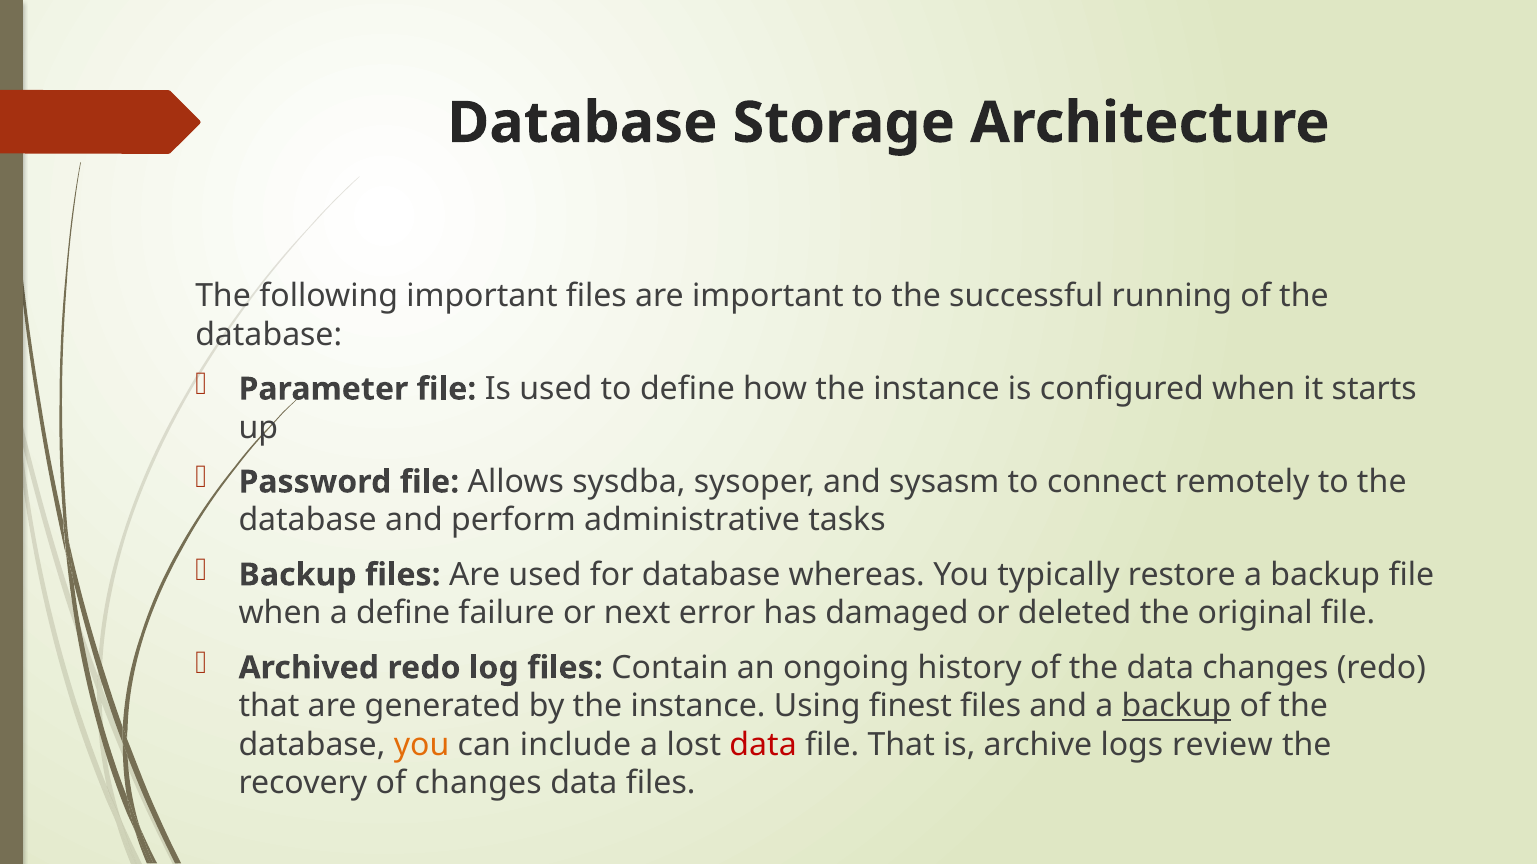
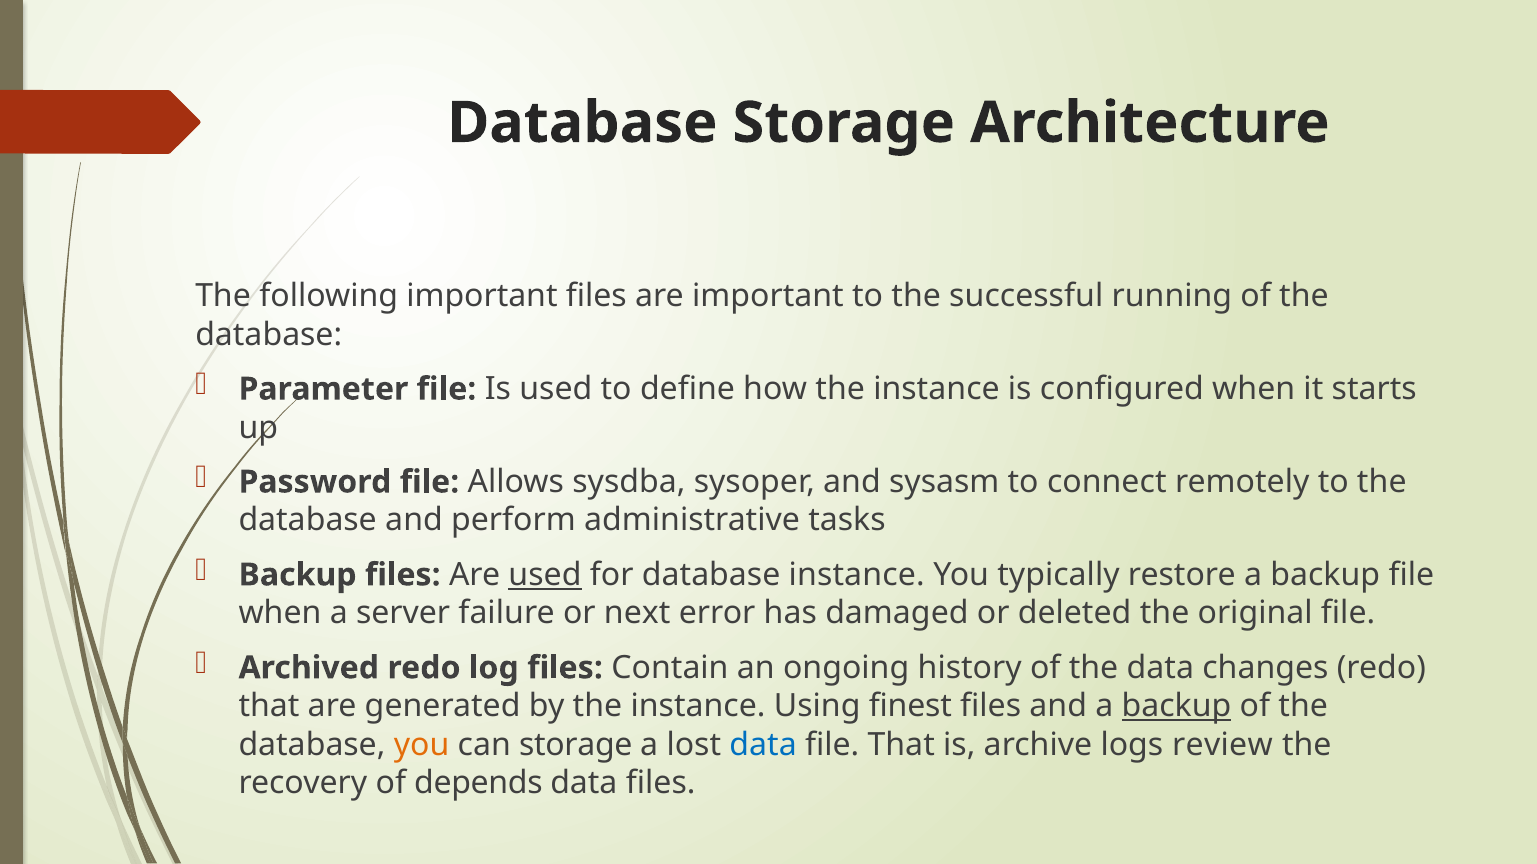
used underline: none -> present (545, 575)
database whereas: whereas -> instance (857, 575)
a define: define -> server (403, 614)
can include: include -> storage (576, 745)
data colour: red -> blue (763, 745)
of changes: changes -> depends (478, 784)
